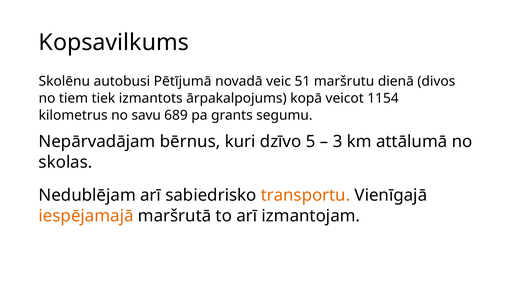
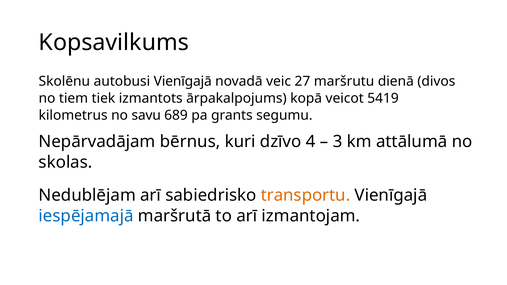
autobusi Pētījumā: Pētījumā -> Vienīgajā (183, 81)
51: 51 -> 27 (302, 81)
1154: 1154 -> 5419 (383, 98)
5: 5 -> 4 (311, 142)
iespējamajā colour: orange -> blue (86, 216)
